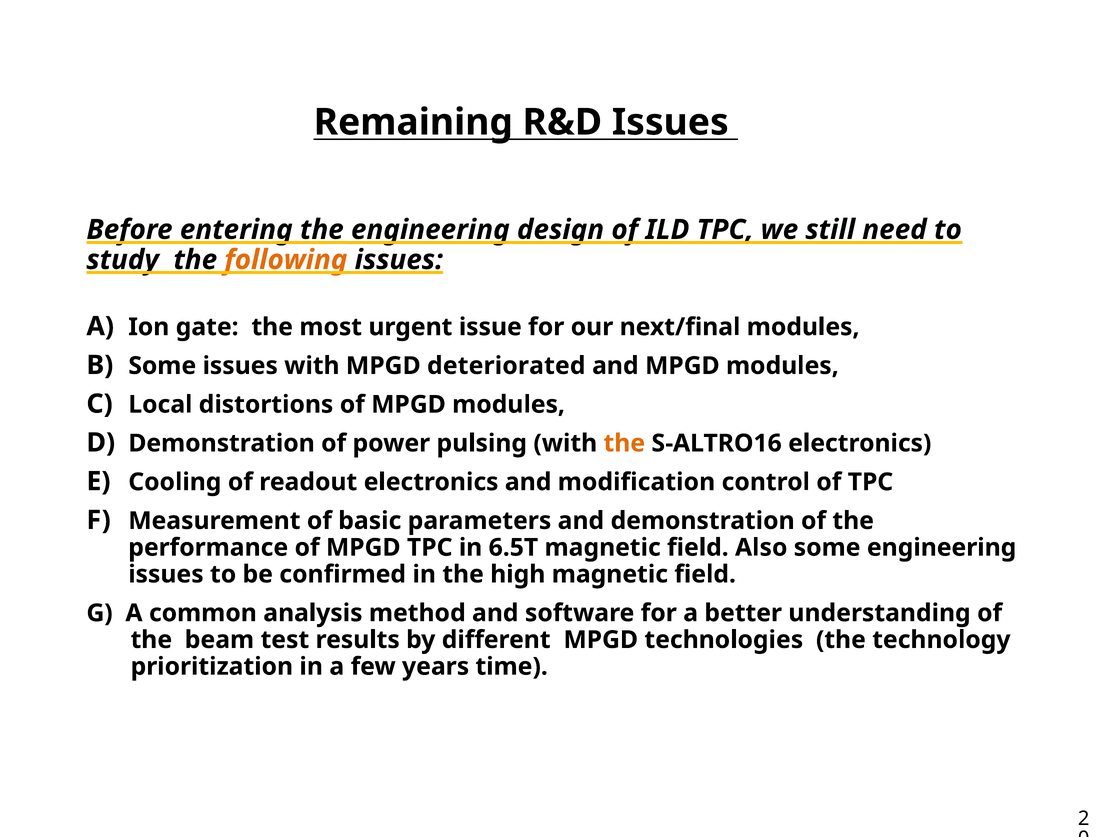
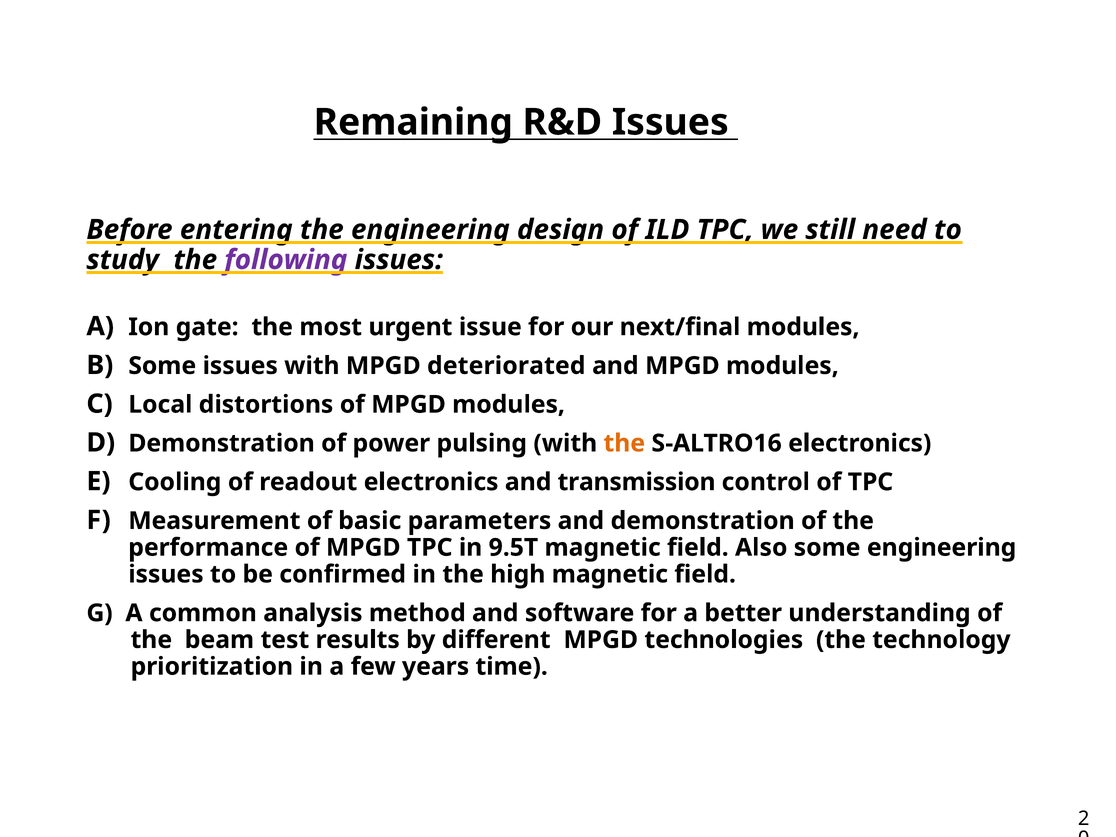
following colour: orange -> purple (286, 260)
modification: modification -> transmission (637, 482)
6.5T: 6.5T -> 9.5T (513, 548)
